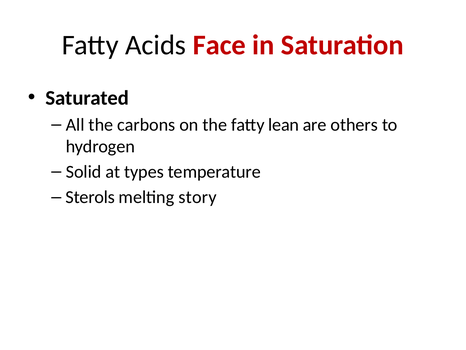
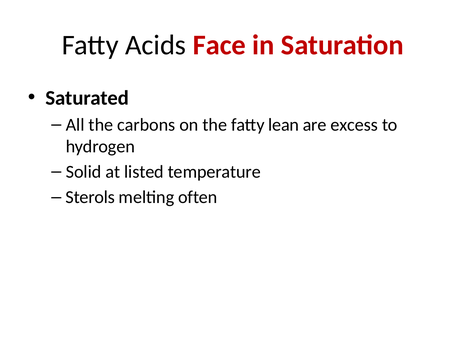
others: others -> excess (354, 125)
types: types -> listed (144, 172)
story: story -> often (198, 197)
